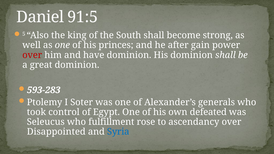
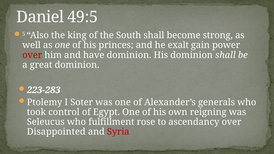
91:5: 91:5 -> 49:5 (83, 17)
after: after -> exalt (178, 45)
593-283: 593-283 -> 223-283 (44, 90)
defeated: defeated -> reigning (208, 112)
Syria colour: blue -> red (118, 132)
